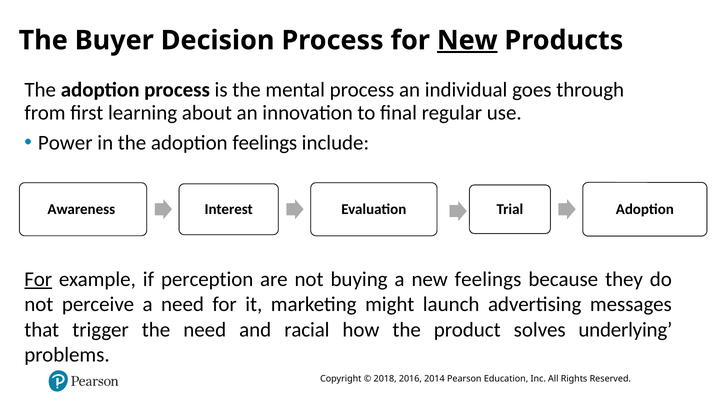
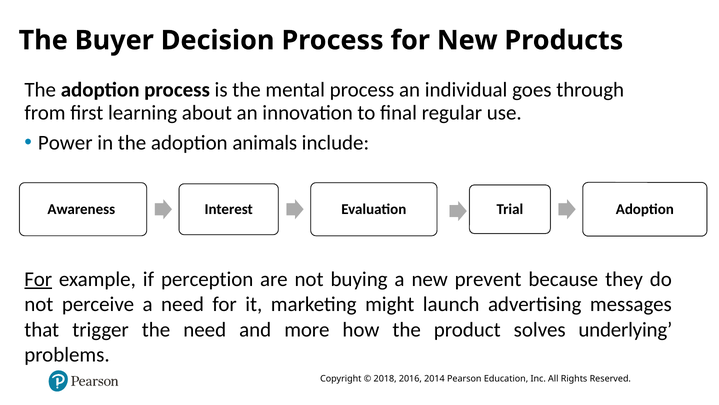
New underline: present -> none (467, 40)
adoption feelings: feelings -> animals (265, 143)
new feelings: feelings -> prevent (488, 279)
racial: racial -> more (307, 329)
